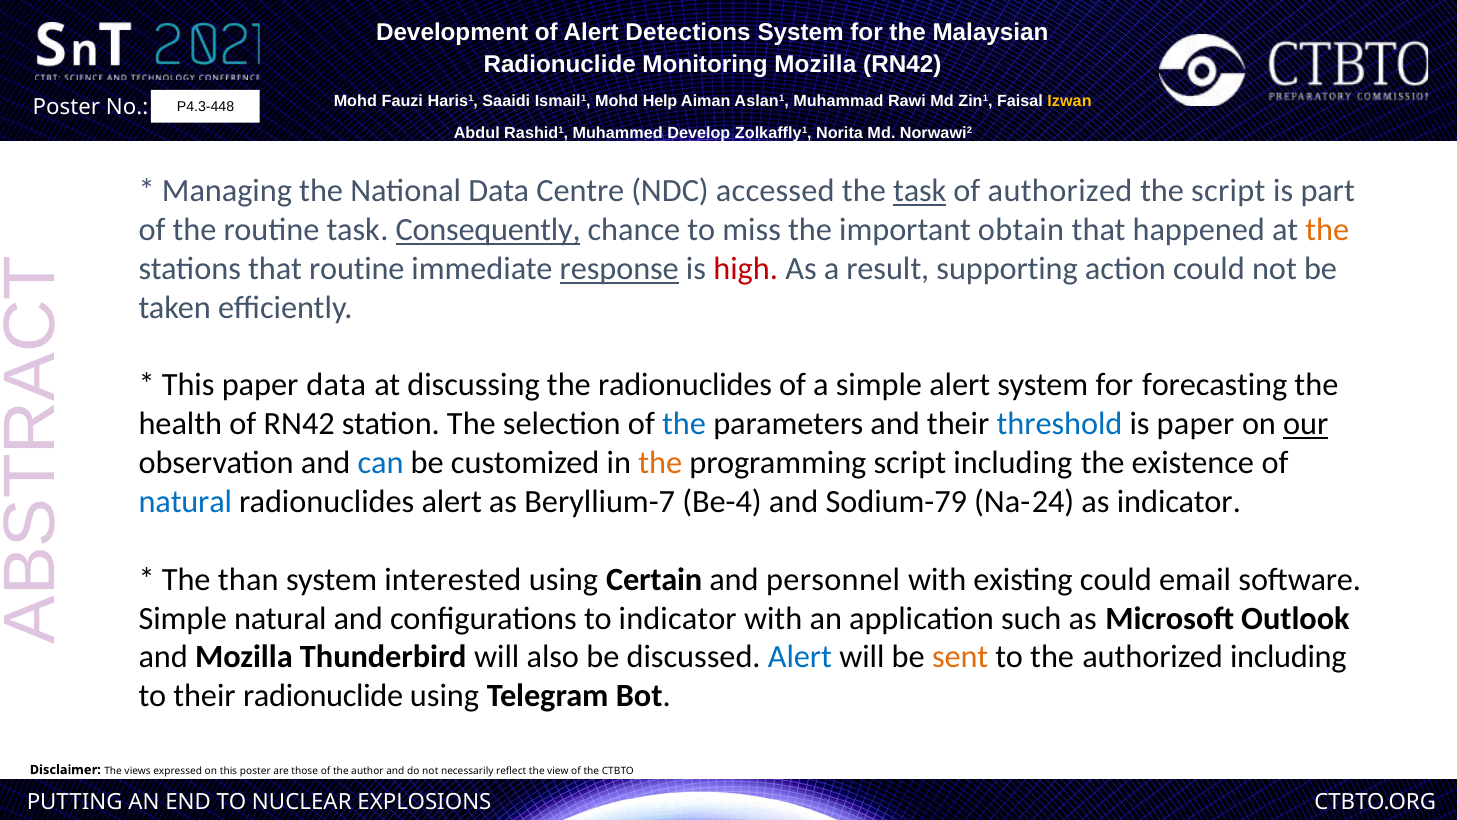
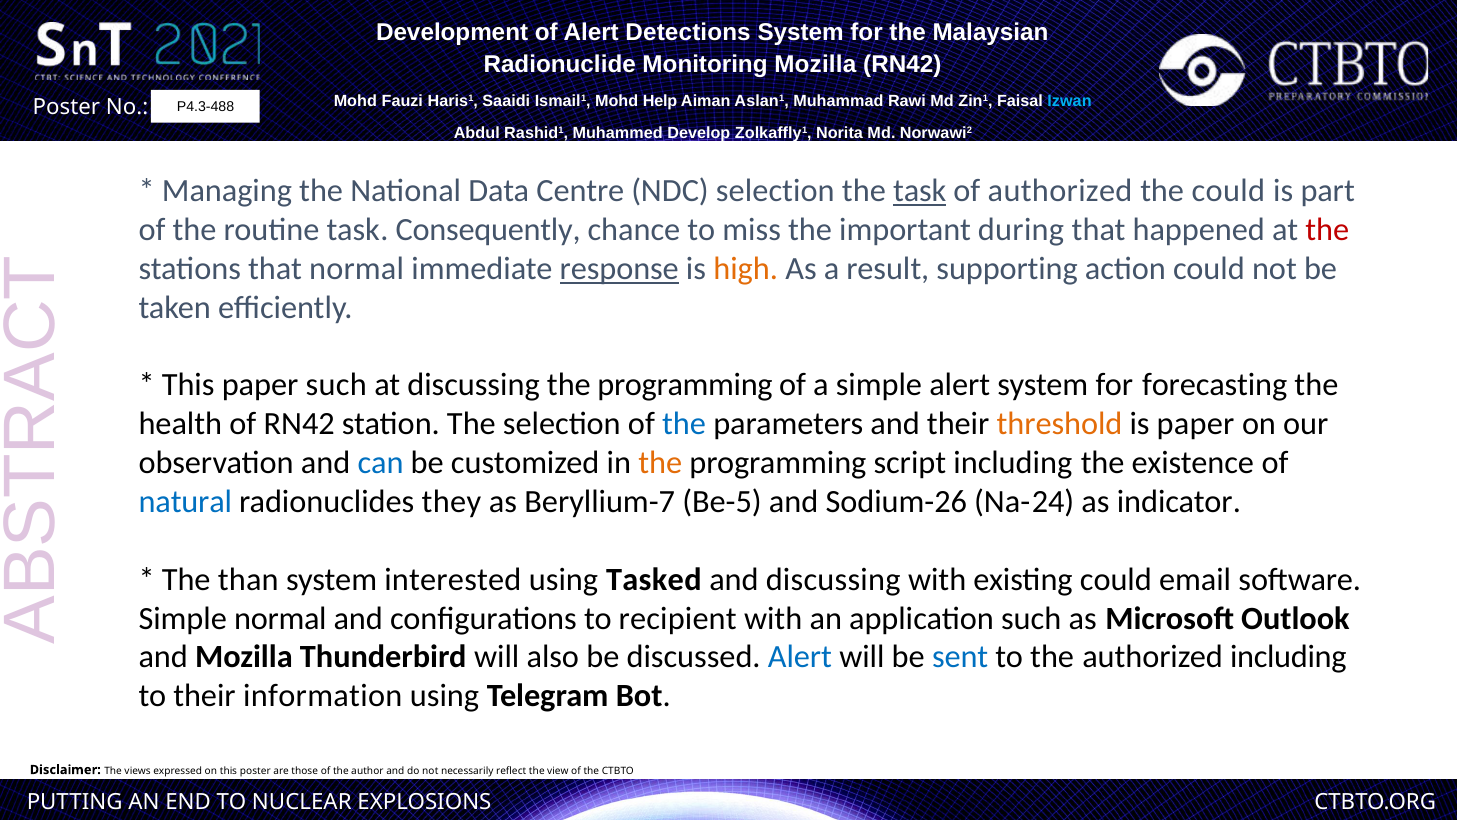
Izwan colour: yellow -> light blue (1070, 101)
P4.3-448: P4.3-448 -> P4.3-488 (206, 107)
NDC accessed: accessed -> selection (775, 191)
the script: script -> could (1228, 191)
Consequently underline: present -> none (488, 230)
obtain: obtain -> during (1021, 230)
the colour: orange -> red (1327, 230)
that routine: routine -> normal (357, 269)
high colour: red -> orange (746, 269)
paper data: data -> such (336, 385)
discussing the radionuclides: radionuclides -> programming (685, 385)
threshold colour: blue -> orange (1059, 424)
our underline: present -> none (1306, 424)
radionuclides alert: alert -> they (451, 502)
Be-4: Be-4 -> Be-5 (722, 502)
Sodium-79: Sodium-79 -> Sodium-26 (896, 502)
Certain: Certain -> Tasked (654, 579)
and personnel: personnel -> discussing (833, 579)
Simple natural: natural -> normal (280, 618)
to indicator: indicator -> recipient (678, 618)
sent colour: orange -> blue (960, 657)
their radionuclide: radionuclide -> information (323, 696)
